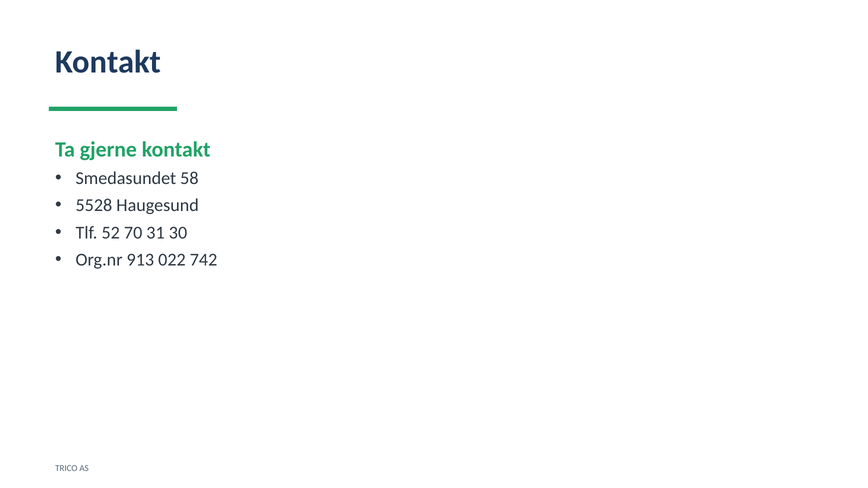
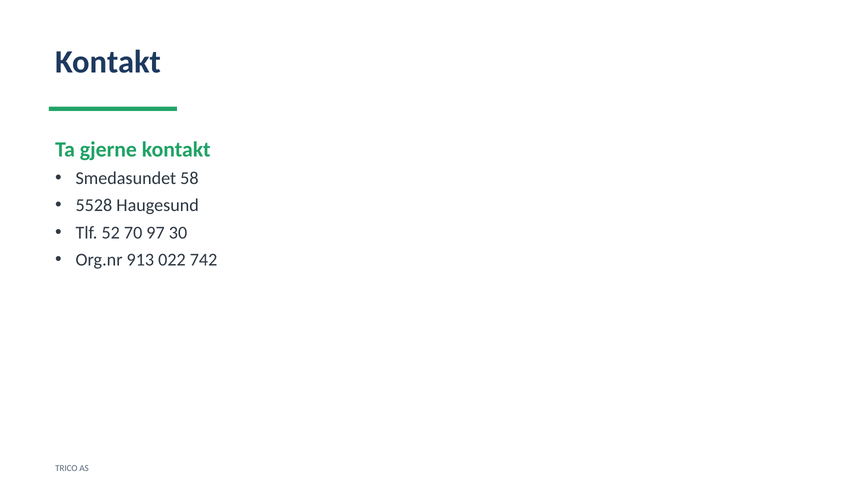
31: 31 -> 97 (156, 233)
